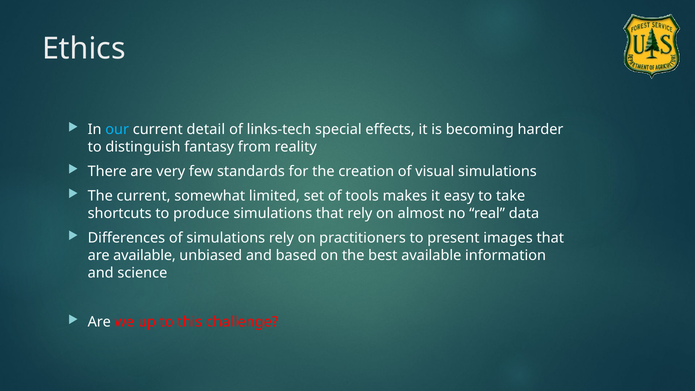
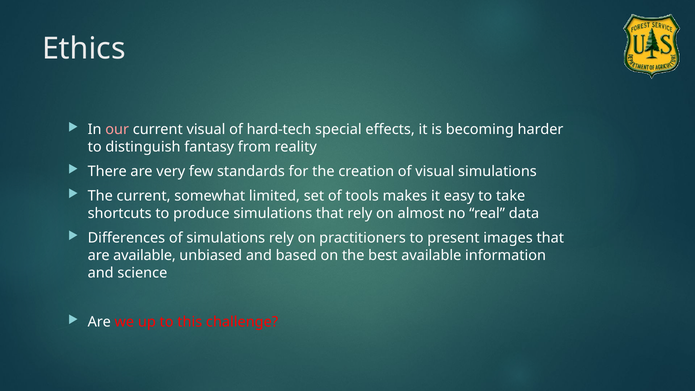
our colour: light blue -> pink (117, 129)
current detail: detail -> visual (206, 129)
links-tech: links-tech -> hard-tech (279, 129)
